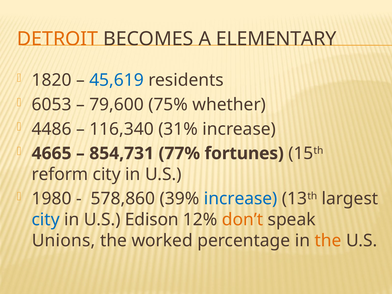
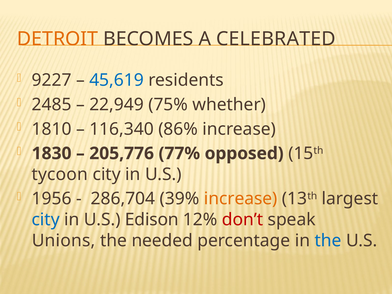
ELEMENTARY: ELEMENTARY -> CELEBRATED (276, 39)
1820: 1820 -> 9227 (52, 80)
6053: 6053 -> 2485 (52, 105)
79,600: 79,600 -> 22,949 (117, 105)
4486: 4486 -> 1810 (52, 129)
31%: 31% -> 86% (178, 129)
4665: 4665 -> 1830 (52, 153)
854,731: 854,731 -> 205,776 (122, 153)
fortunes: fortunes -> opposed (244, 153)
reform: reform -> tycoon (60, 174)
1980: 1980 -> 1956 (52, 199)
578,860: 578,860 -> 286,704 (123, 199)
increase colour: blue -> orange (241, 199)
don’t colour: orange -> red (243, 220)
worked: worked -> needed (162, 241)
the colour: orange -> blue (328, 241)
